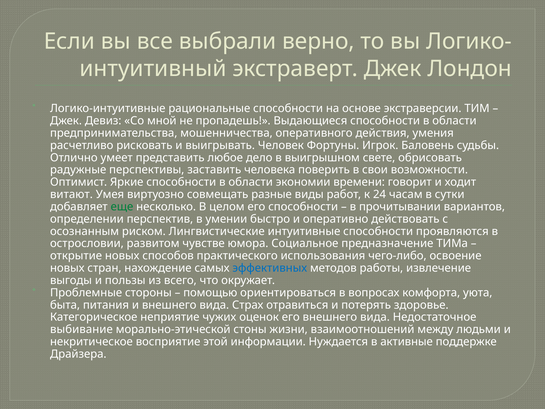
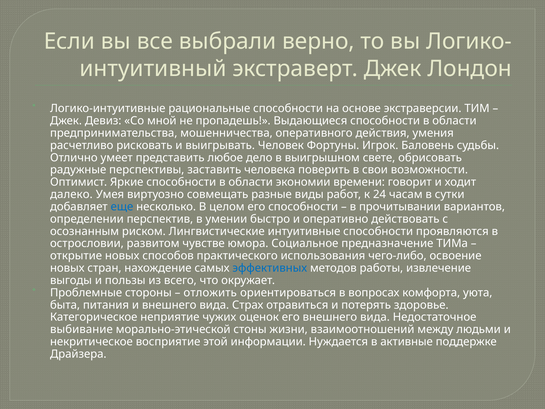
витают: витают -> далеко (71, 194)
еще colour: green -> blue (122, 207)
помощью: помощью -> отложить (210, 293)
